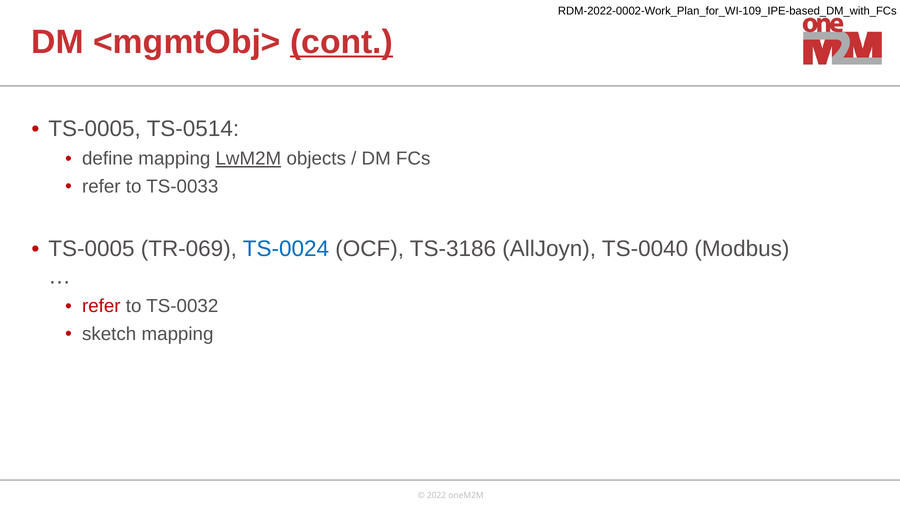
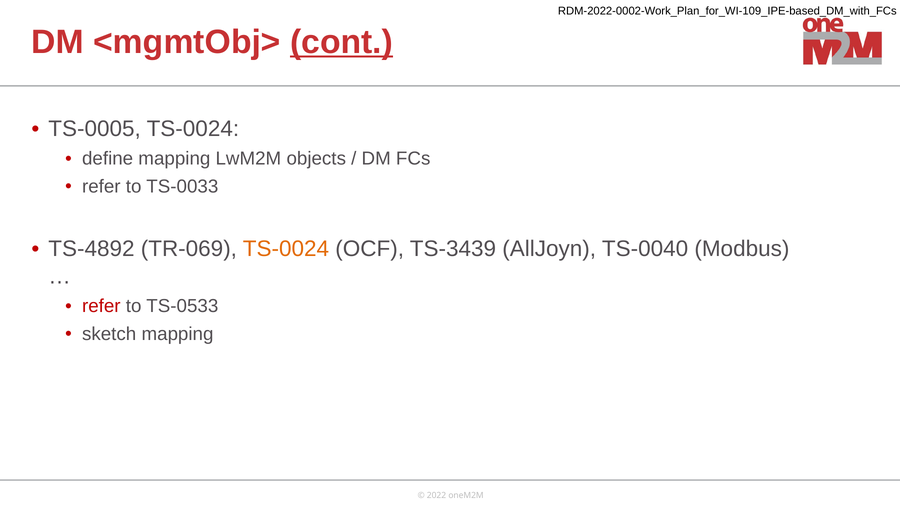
TS-0005 TS-0514: TS-0514 -> TS-0024 (193, 129)
LwM2M underline: present -> none (248, 159)
TS-0005: TS-0005 -> TS-4892 (91, 249)
TS-0024 colour: blue -> orange (286, 249)
TS-3186: TS-3186 -> TS-3439 (453, 249)
TS-0032: TS-0032 -> TS-0533 (182, 306)
